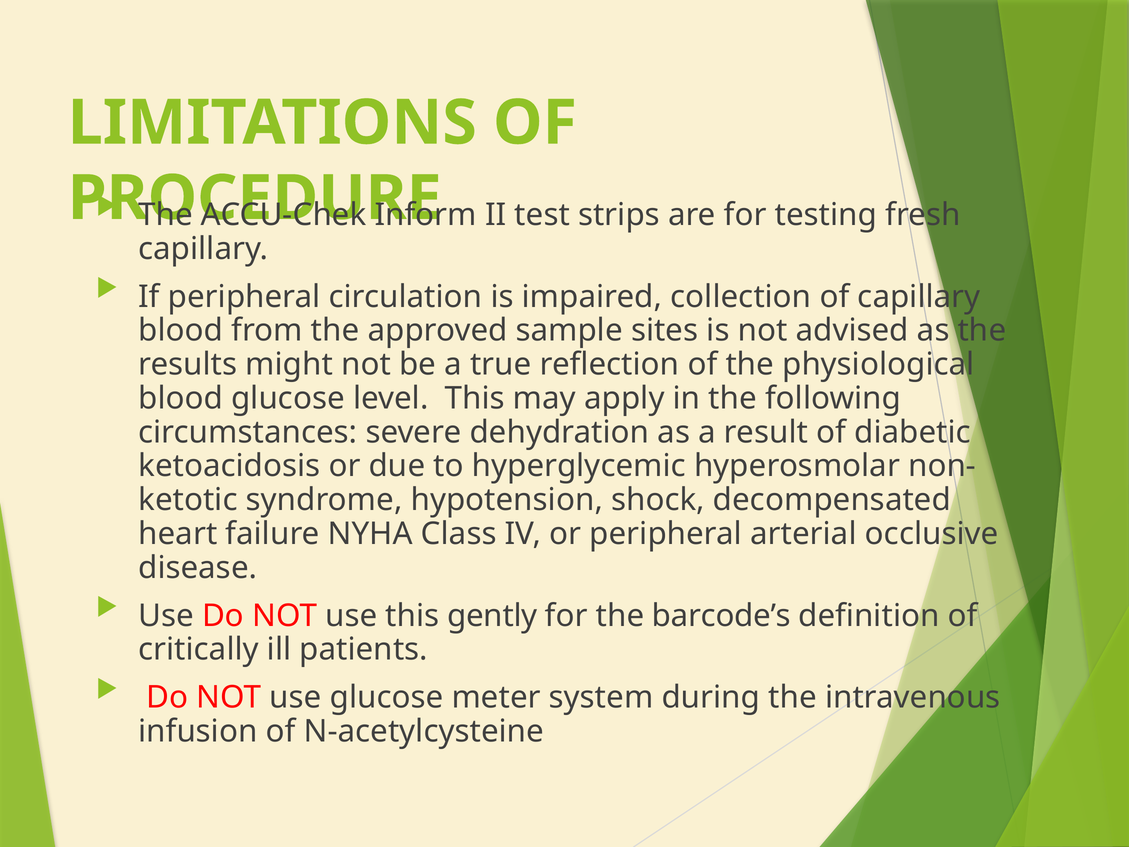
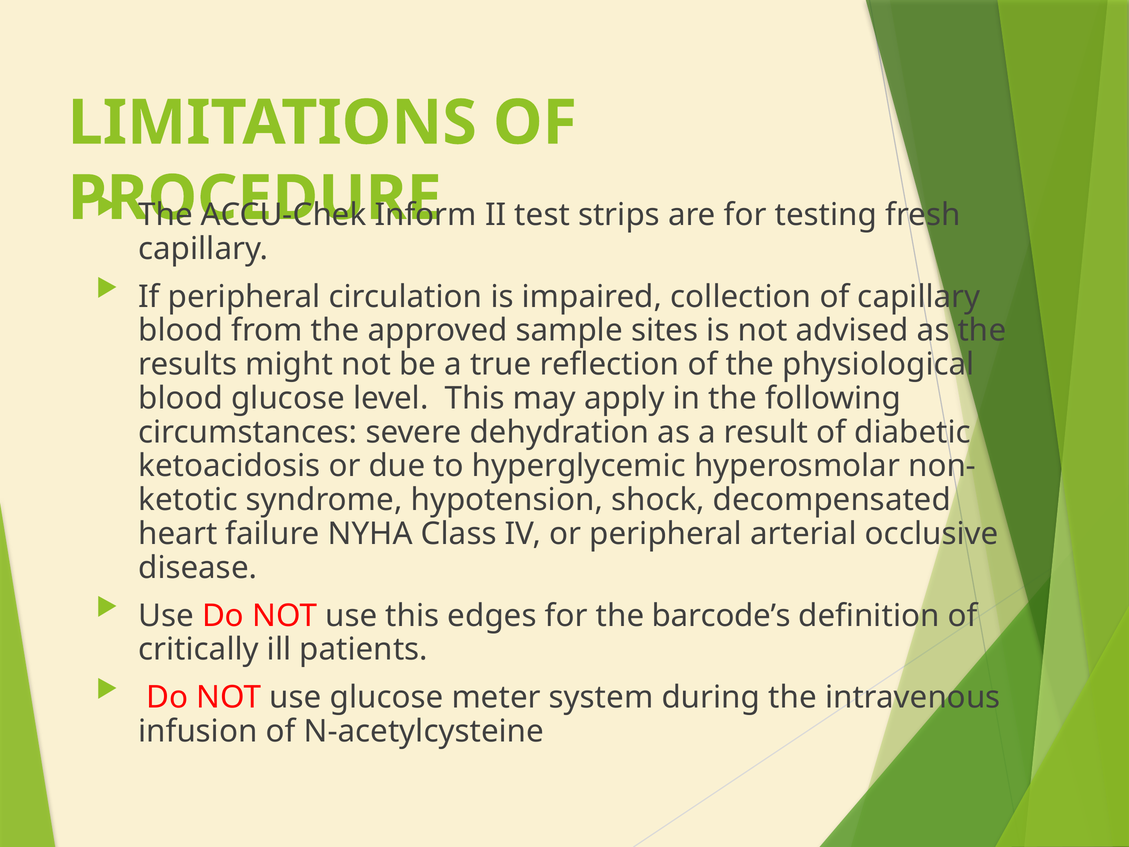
gently: gently -> edges (492, 616)
